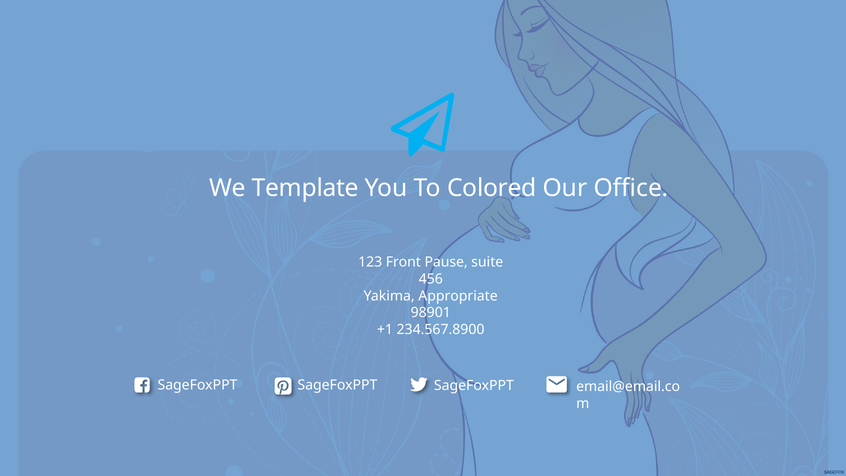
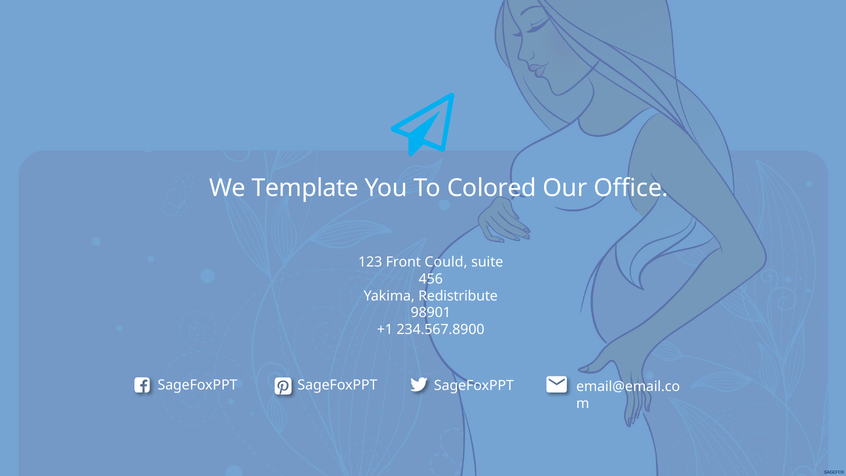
Pause: Pause -> Could (446, 262)
Appropriate: Appropriate -> Redistribute (458, 296)
